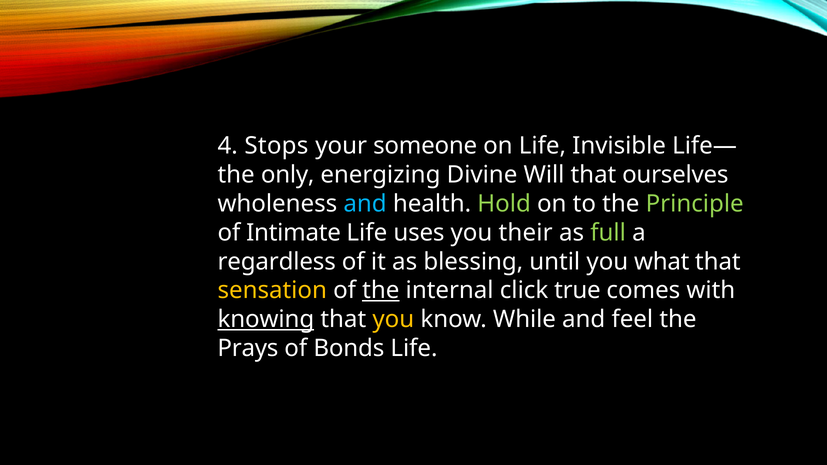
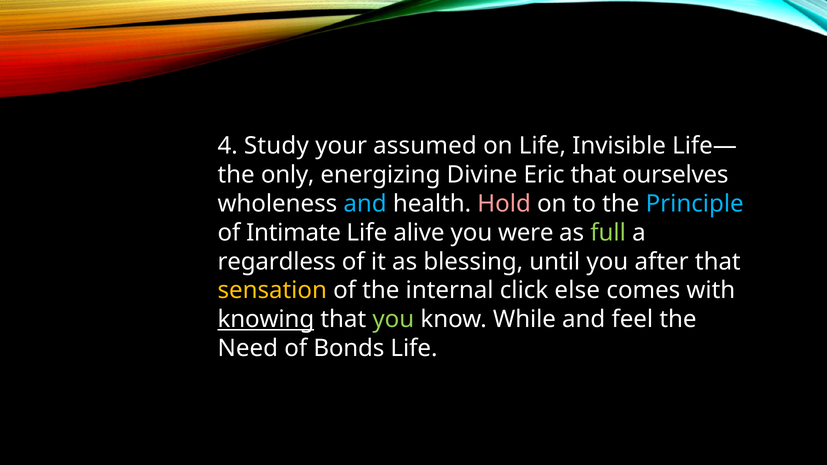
Stops: Stops -> Study (276, 146)
someone: someone -> assumed (425, 146)
Will: Will -> Eric (544, 175)
Hold colour: light green -> pink (504, 204)
Principle colour: light green -> light blue (695, 204)
uses: uses -> alive (419, 233)
their: their -> were (526, 233)
what: what -> after (662, 262)
the underline: present -> none (381, 291)
true: true -> else (577, 291)
you colour: yellow -> light green (393, 320)
Prays: Prays -> Need (248, 349)
